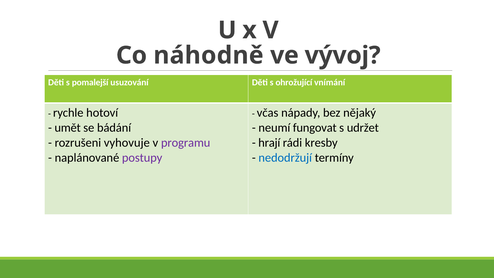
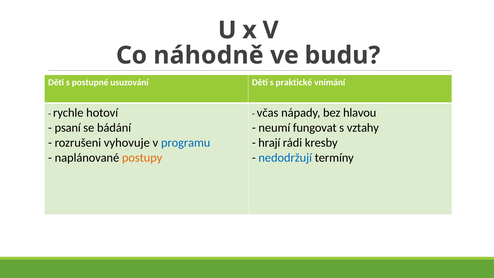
vývoj: vývoj -> budu (342, 55)
pomalejší: pomalejší -> postupné (90, 82)
ohrožující: ohrožující -> praktické (294, 82)
nějaký: nějaký -> hlavou (360, 113)
umět: umět -> psaní (68, 128)
udržet: udržet -> vztahy (363, 128)
programu colour: purple -> blue (186, 143)
postupy colour: purple -> orange (142, 158)
